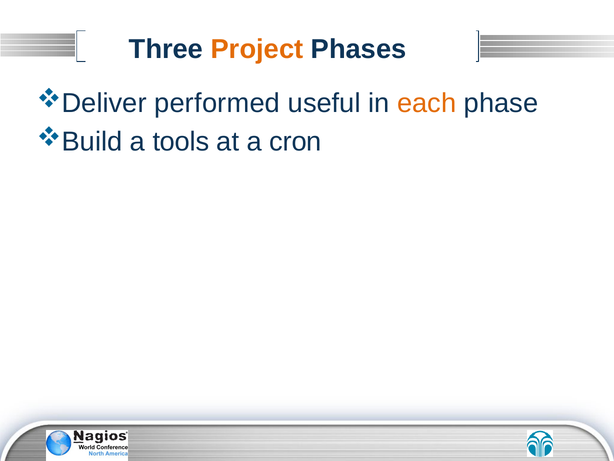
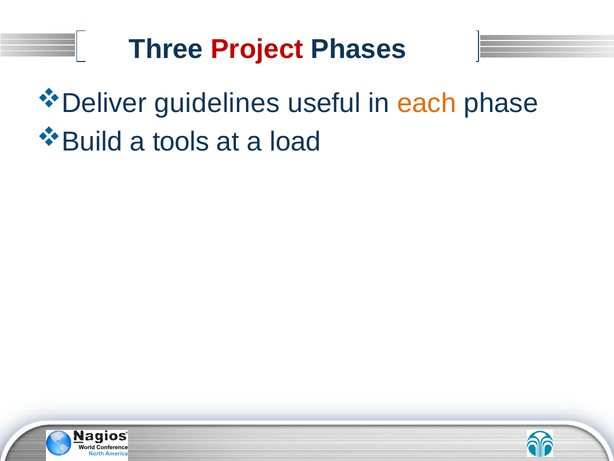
Project colour: orange -> red (257, 49)
performed: performed -> guidelines (217, 103)
cron: cron -> load (295, 141)
